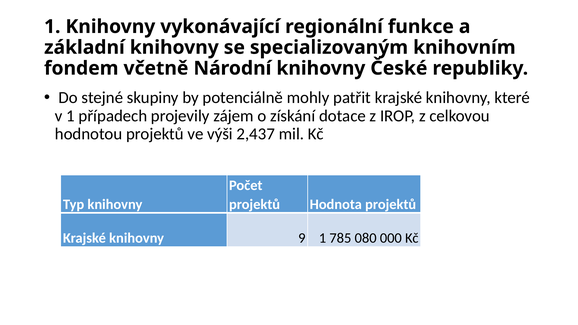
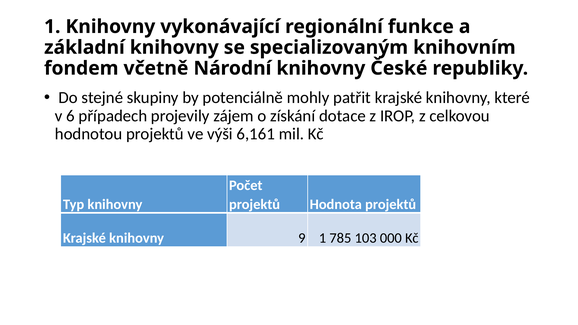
v 1: 1 -> 6 (71, 116)
2,437: 2,437 -> 6,161 (256, 134)
080: 080 -> 103 (366, 238)
